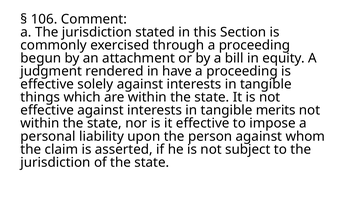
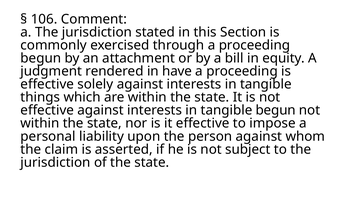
tangible merits: merits -> begun (276, 111)
